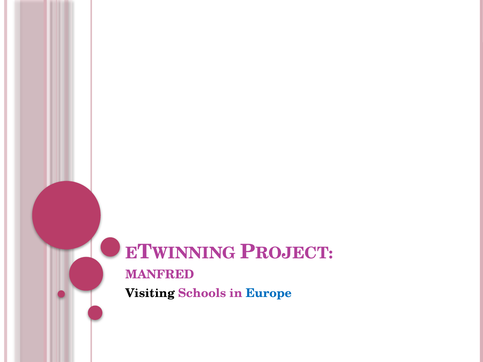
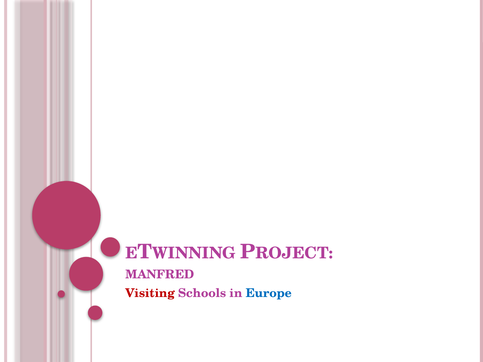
Visiting colour: black -> red (150, 293)
